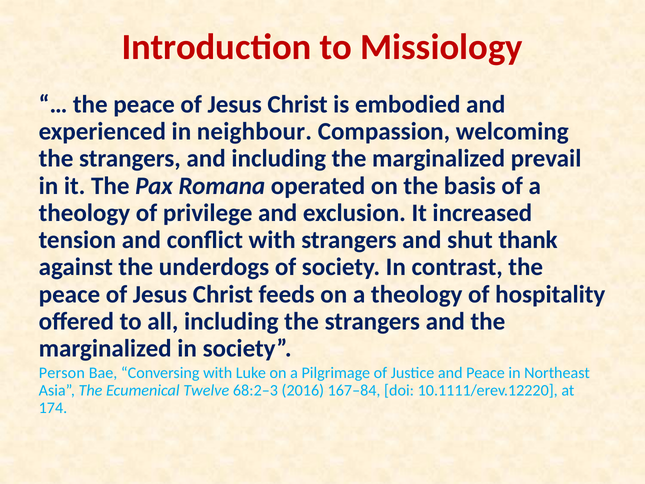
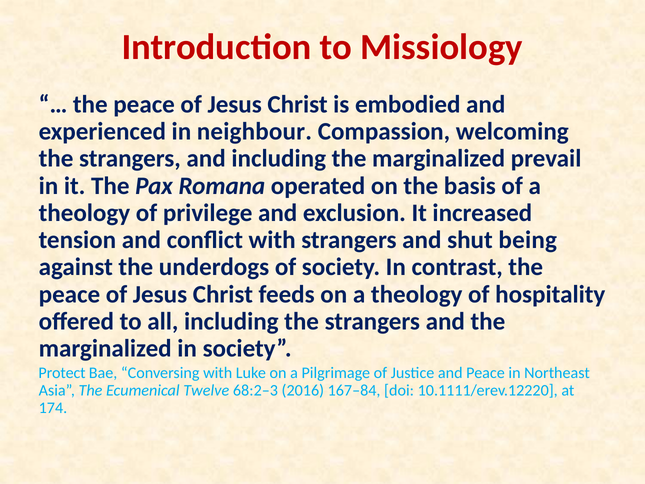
thank: thank -> being (528, 240)
Person: Person -> Protect (62, 373)
